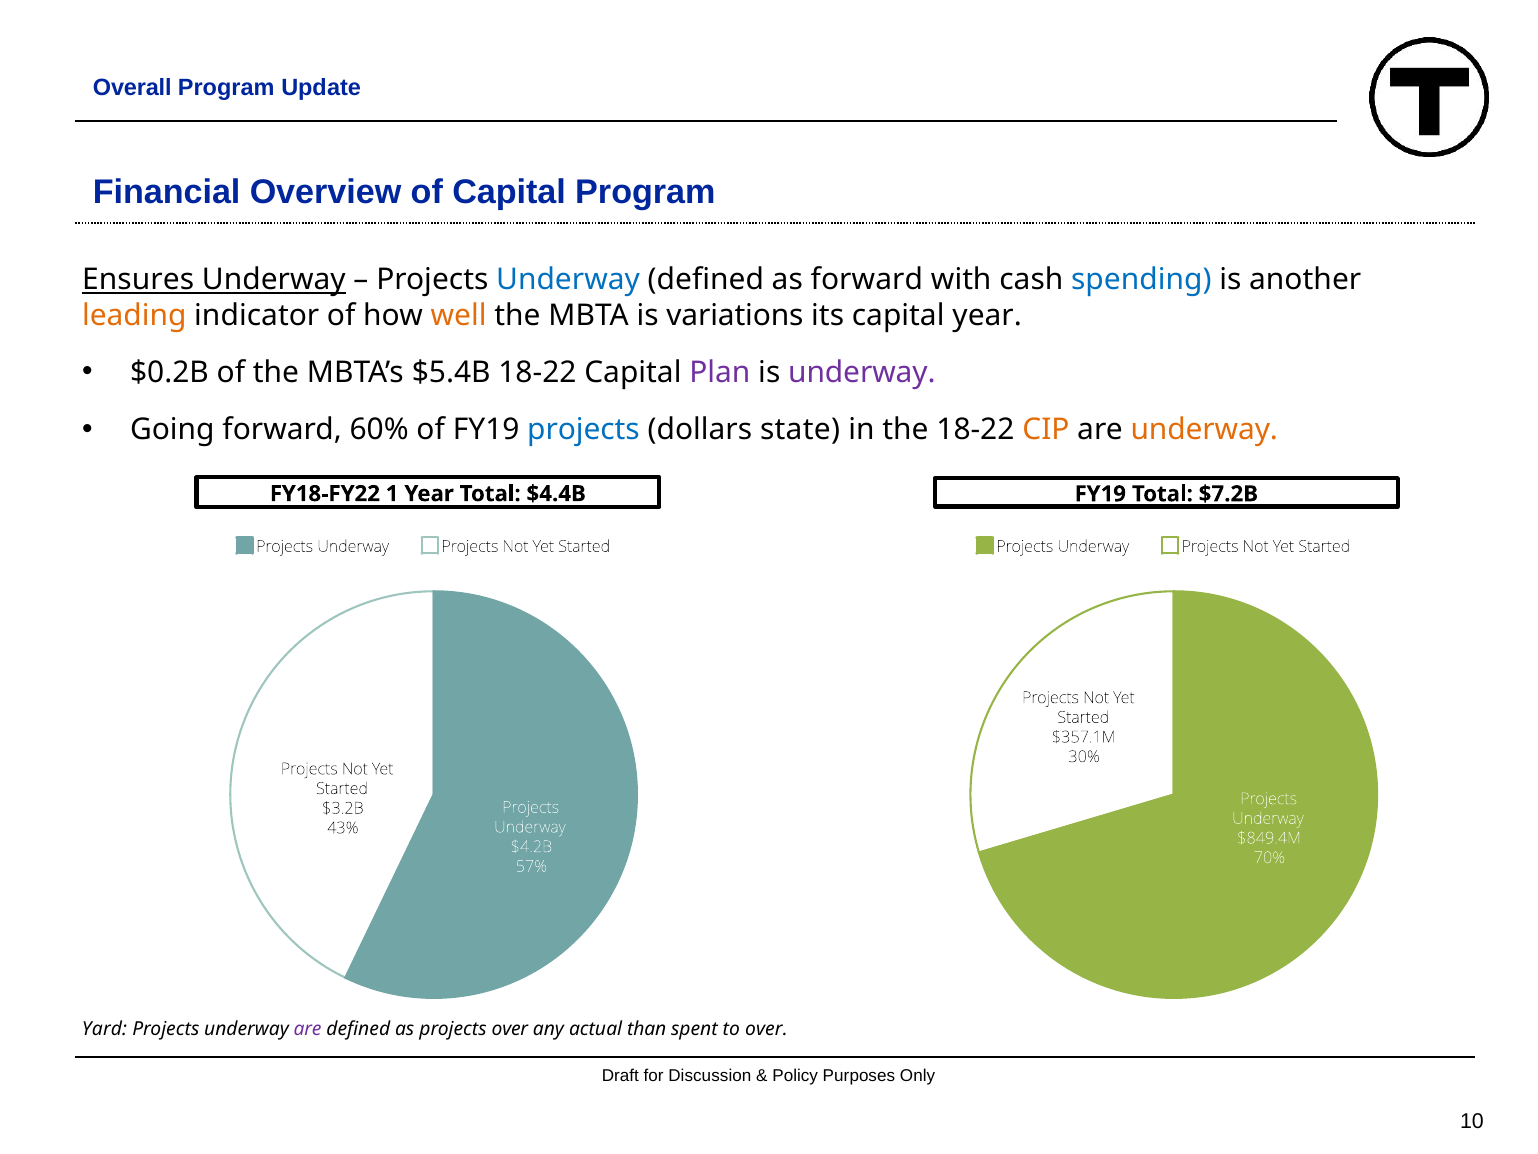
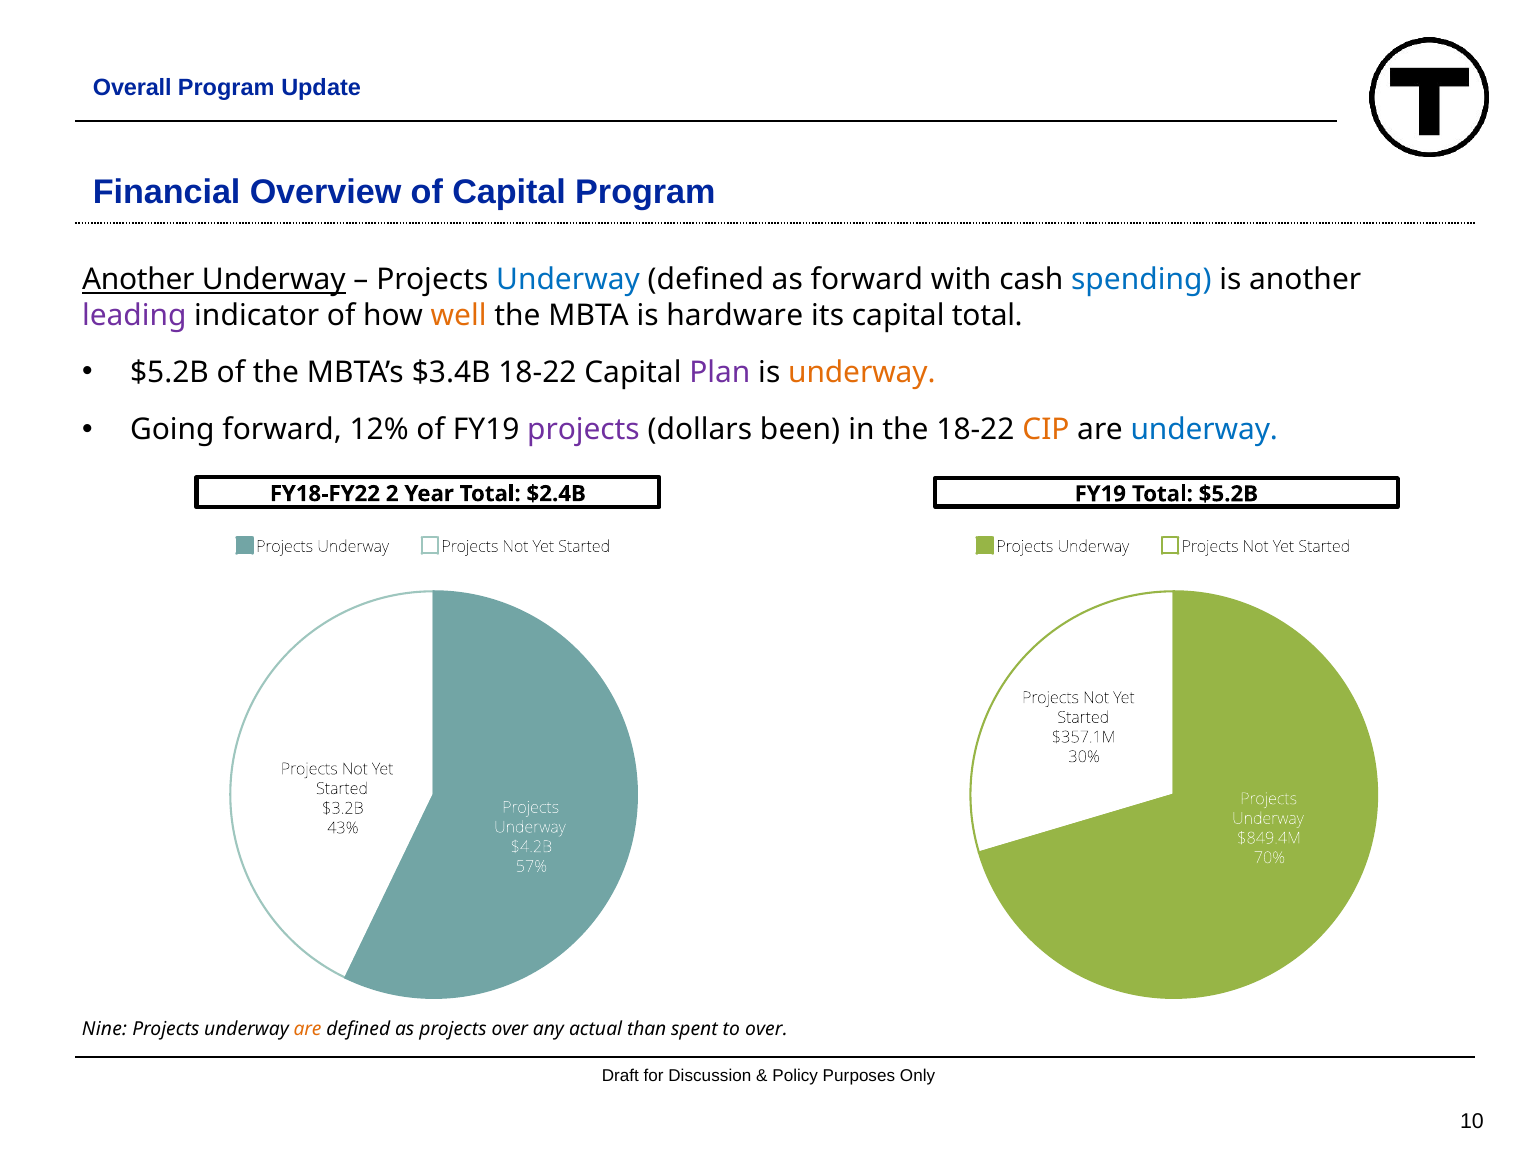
Ensures: Ensures -> Another (138, 279)
leading colour: orange -> purple (134, 315)
variations: variations -> hardware (735, 315)
capital year: year -> total (987, 315)
$0.2B: $0.2B -> $5.2B (170, 372)
$5.4B: $5.4B -> $3.4B (451, 372)
underway colour: purple -> orange (862, 372)
60%: 60% -> 12% (379, 430)
projects colour: blue -> purple (583, 430)
state: state -> been (800, 430)
underway colour: orange -> blue (1204, 430)
1: 1 -> 2 (392, 494)
$4.4B: $4.4B -> $2.4B (556, 494)
Total $7.2B: $7.2B -> $5.2B (1228, 494)
Yard: Yard -> Nine (105, 1029)
are colour: purple -> orange (308, 1029)
